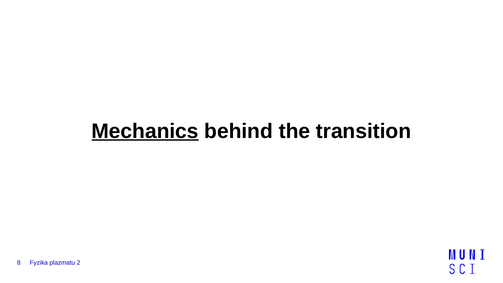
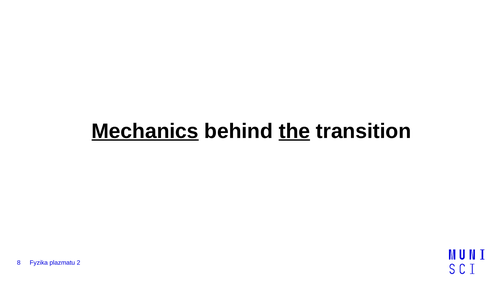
the underline: none -> present (294, 131)
